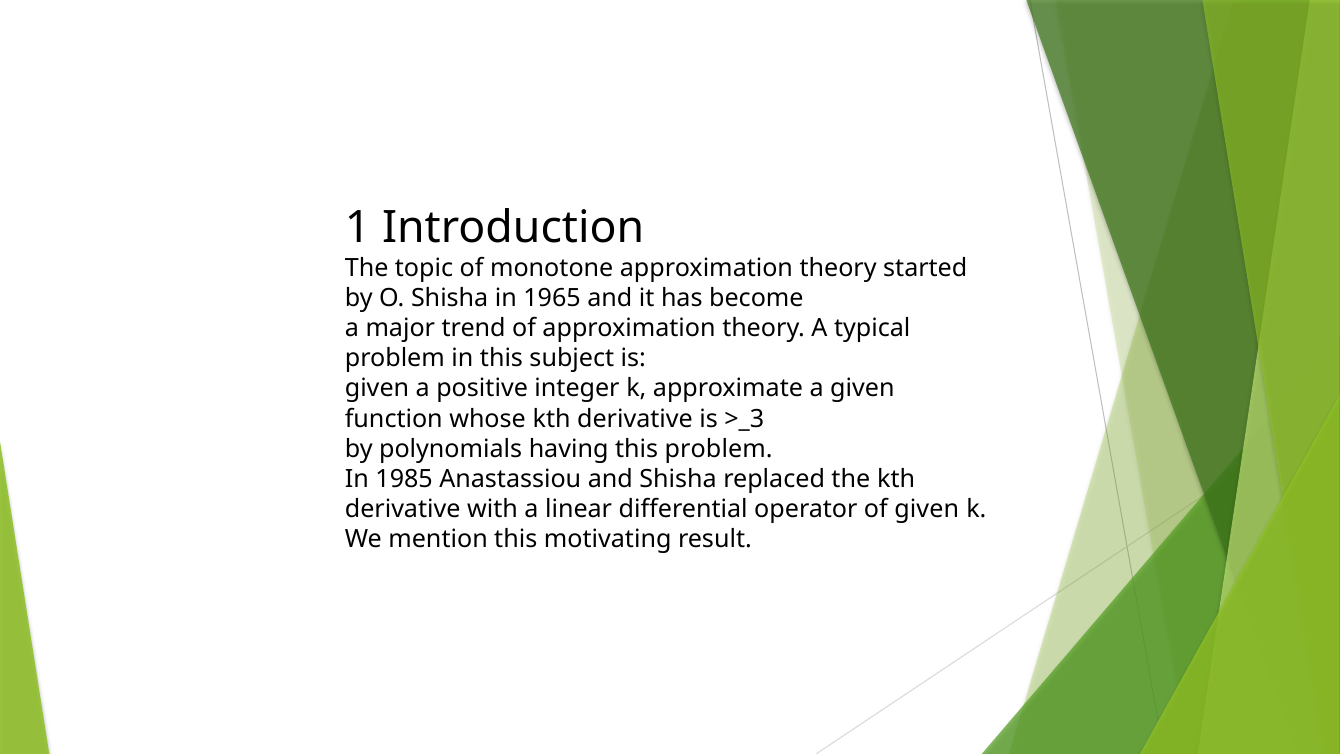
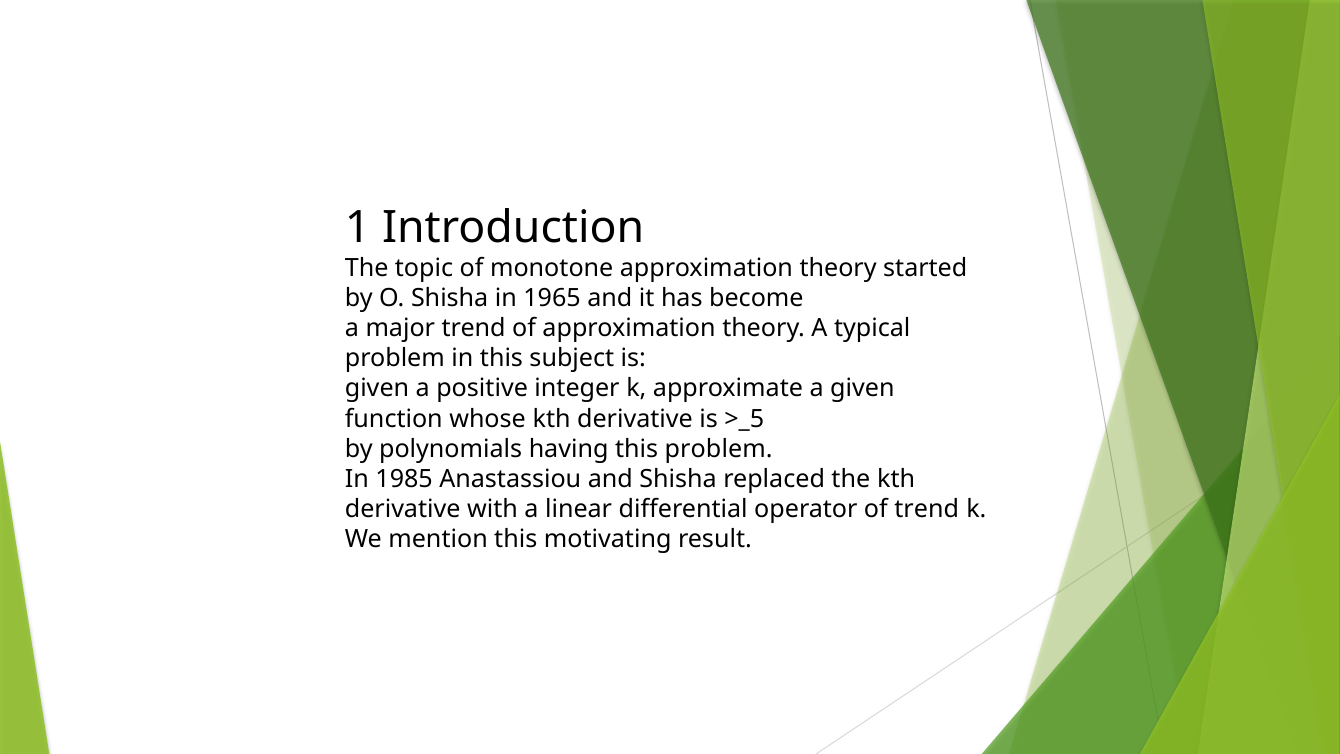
>_3: >_3 -> >_5 (744, 419)
of given: given -> trend (927, 509)
